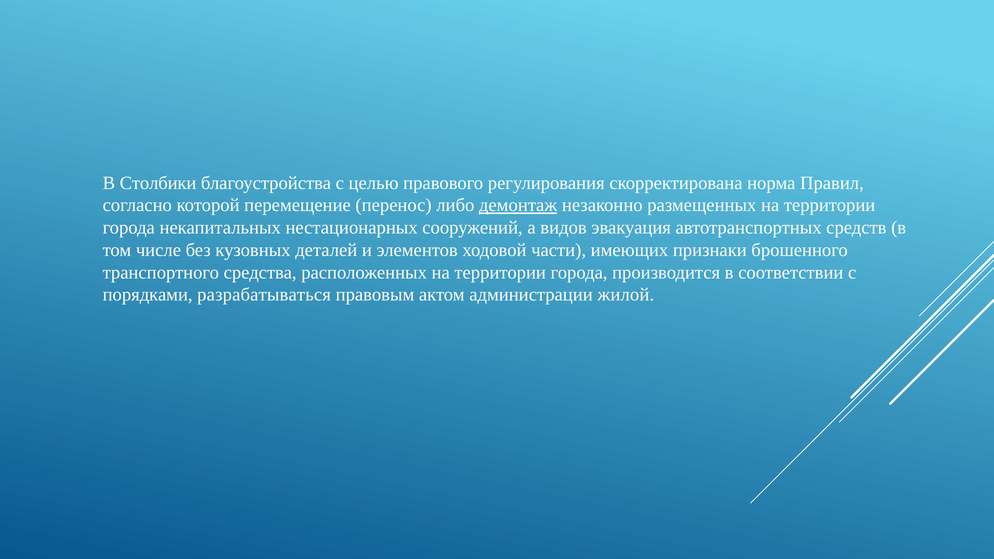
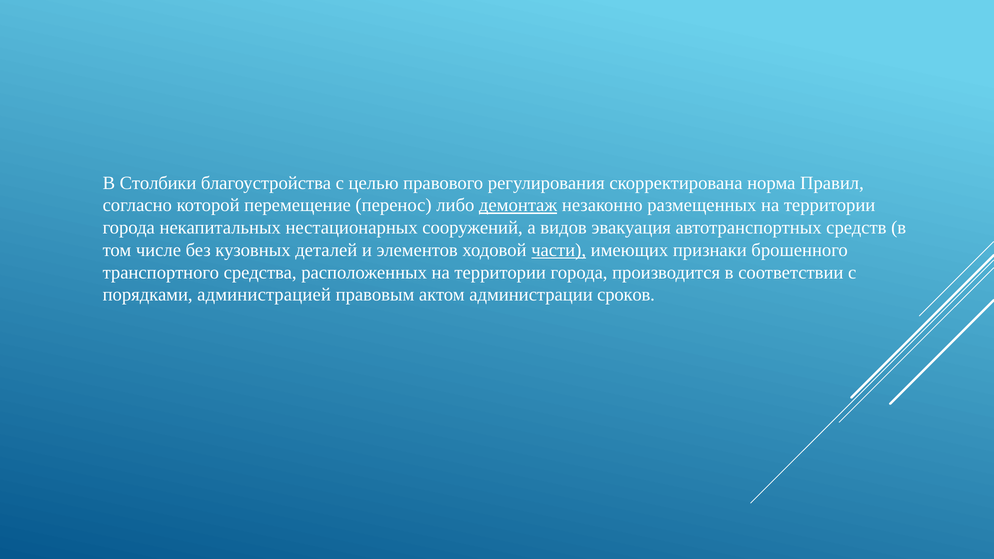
части underline: none -> present (559, 250)
разрабатываться: разрабатываться -> администрацией (264, 295)
жилой: жилой -> сроков (626, 295)
